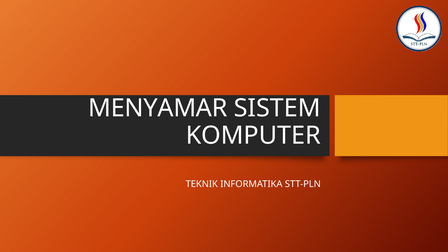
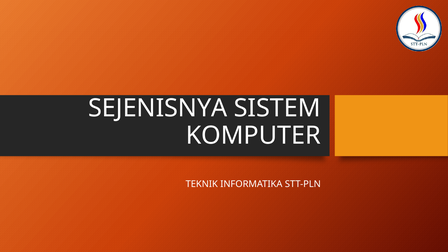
MENYAMAR: MENYAMAR -> SEJENISNYA (158, 108)
